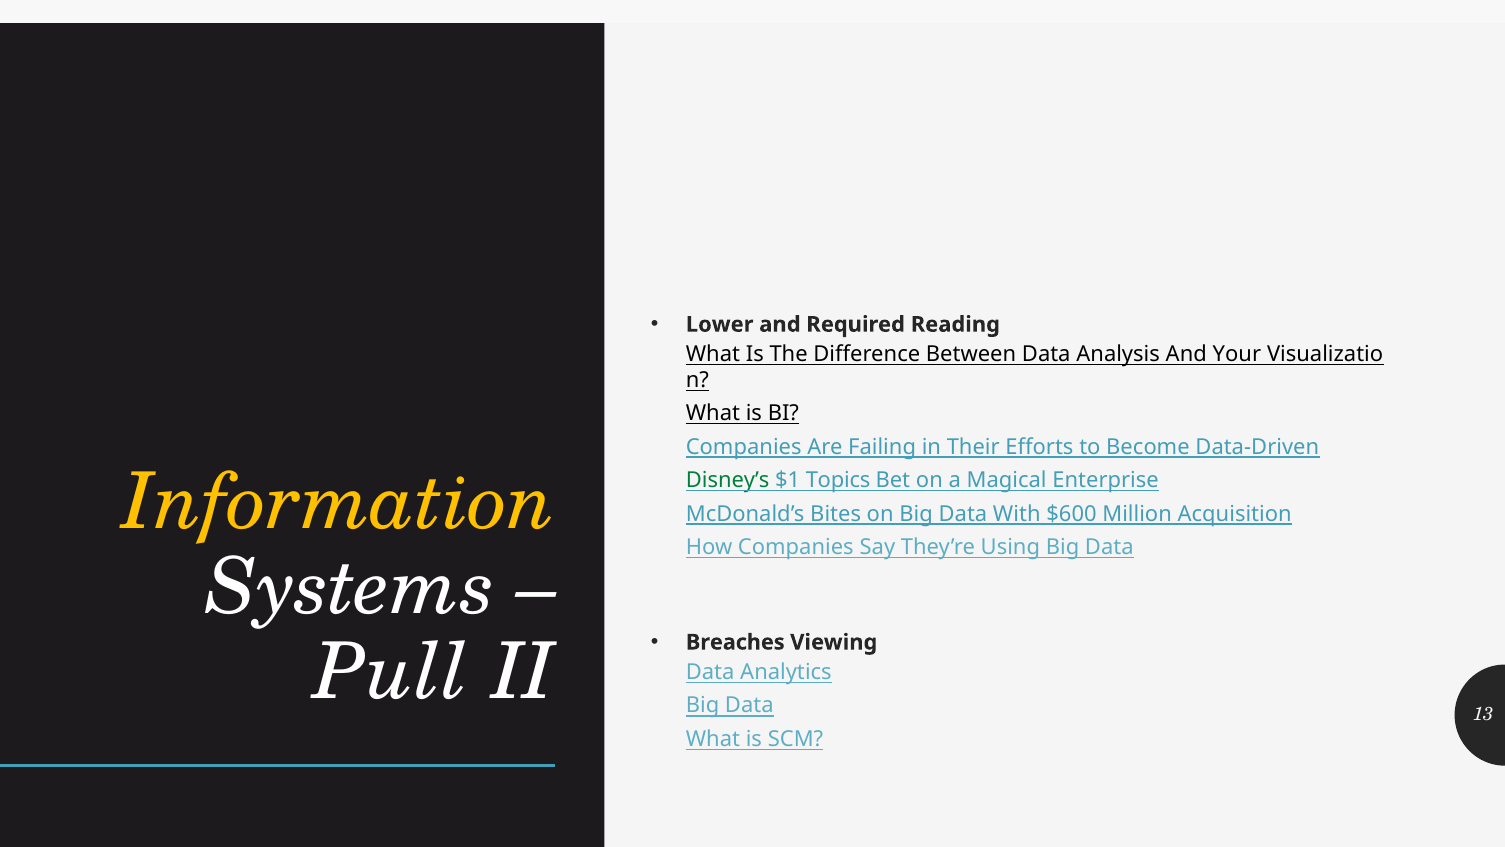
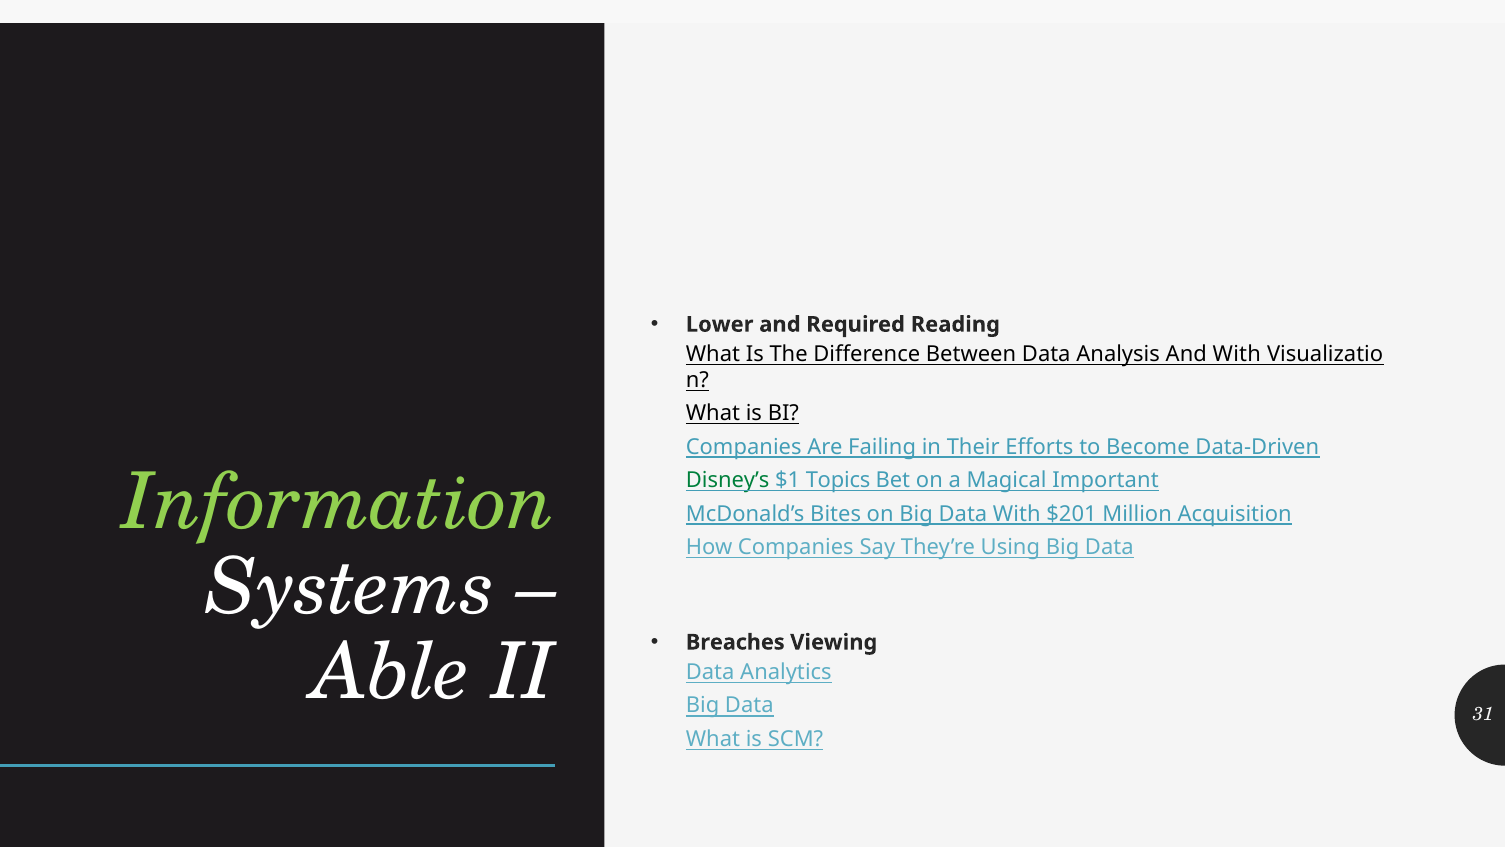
And Your: Your -> With (1237, 354)
Enterprise: Enterprise -> Important (1106, 480)
Information colour: yellow -> light green (339, 502)
$600: $600 -> $201 (1072, 514)
Pull: Pull -> Able (391, 672)
13: 13 -> 31 (1483, 714)
